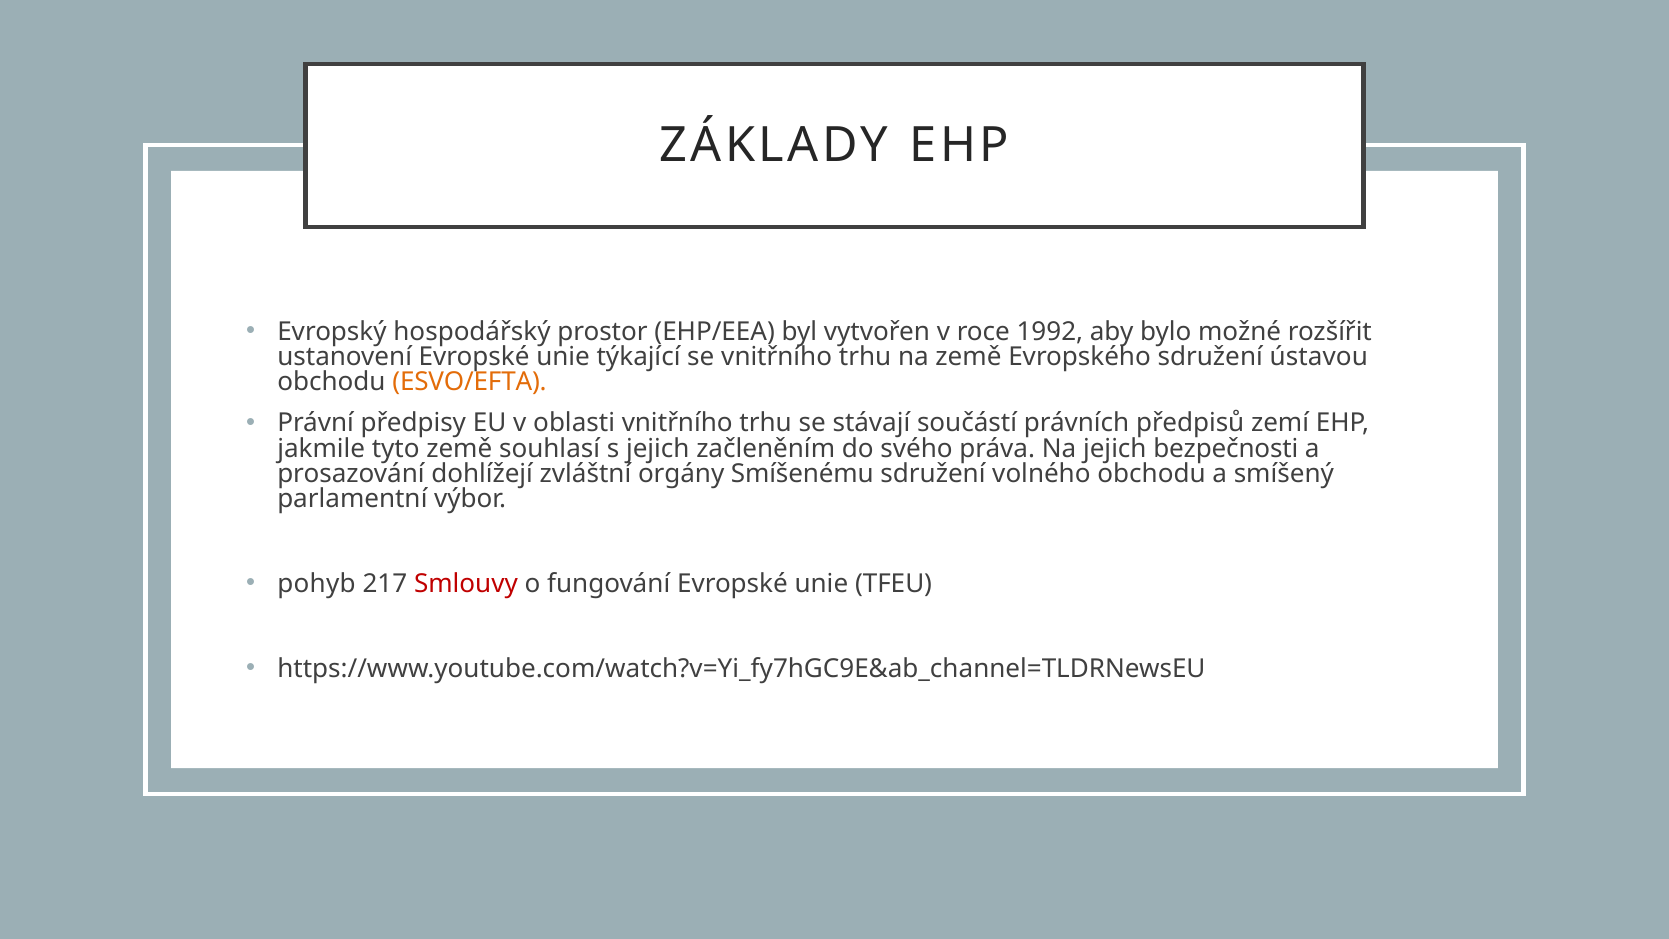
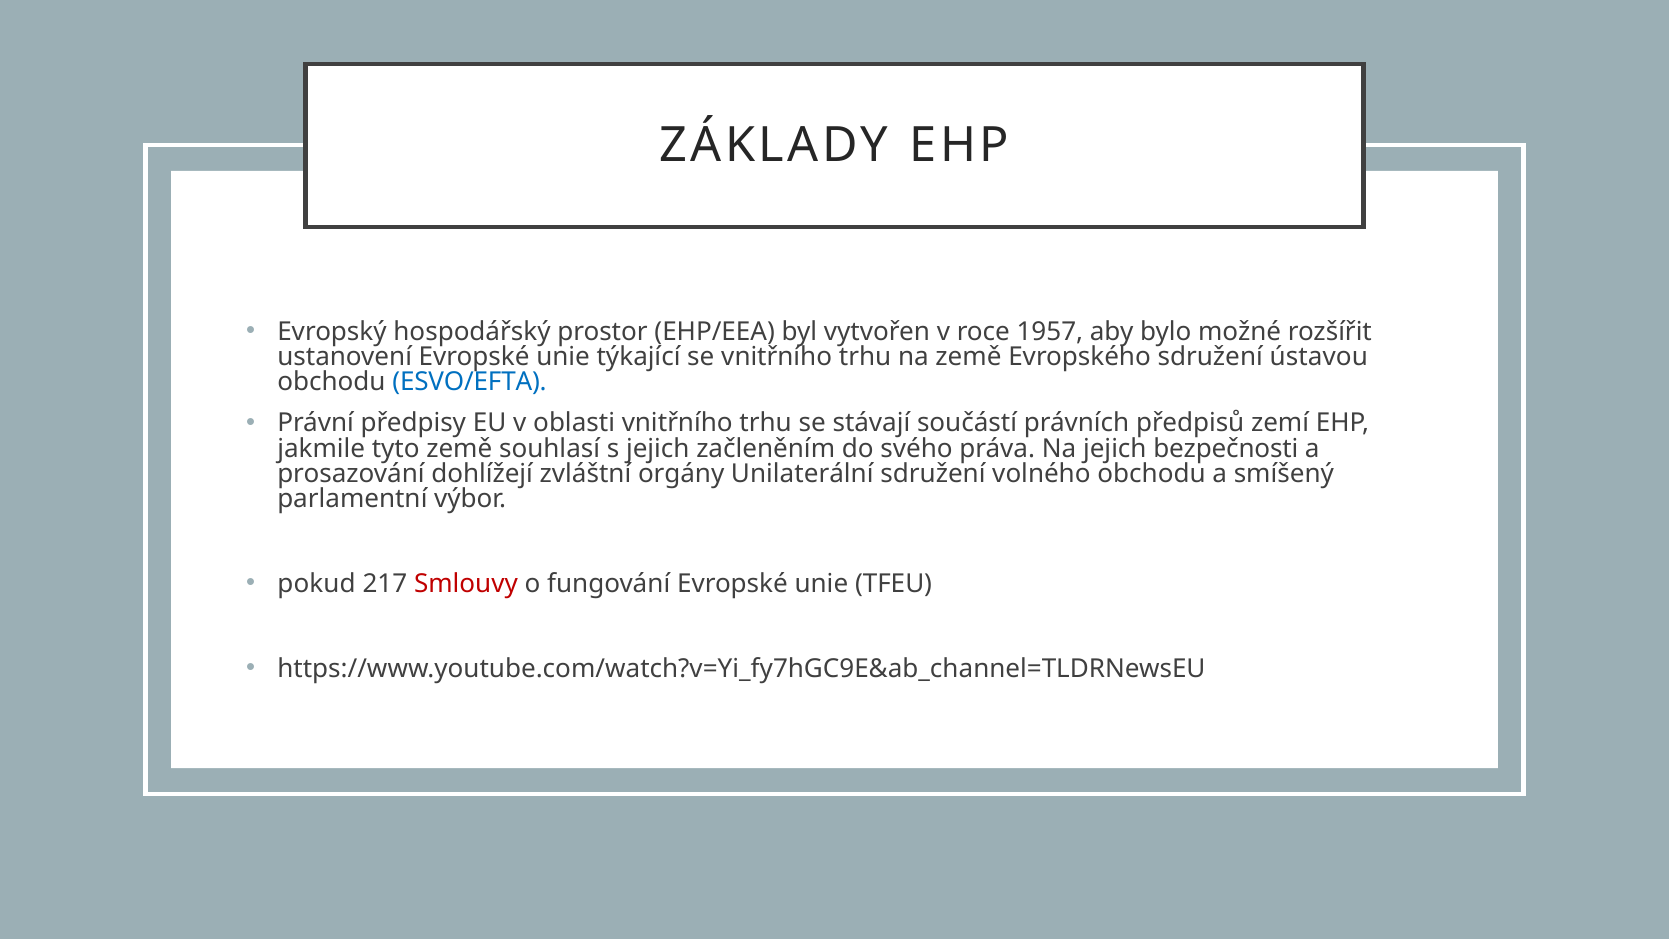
1992: 1992 -> 1957 (1050, 332)
ESVO/EFTA colour: orange -> blue (470, 382)
Smíšenému: Smíšenému -> Unilaterální (802, 474)
pohyb: pohyb -> pokud (317, 584)
